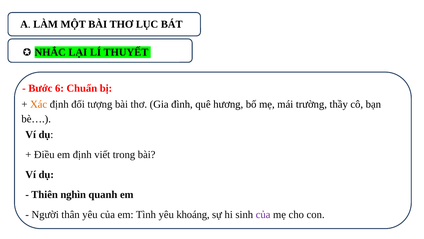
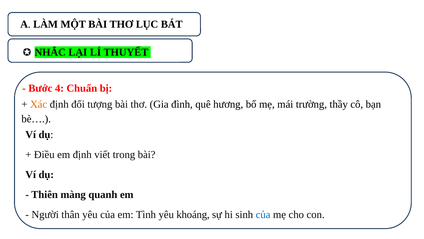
6: 6 -> 4 (59, 88)
nghìn: nghìn -> màng (73, 194)
của colour: purple -> blue (263, 214)
